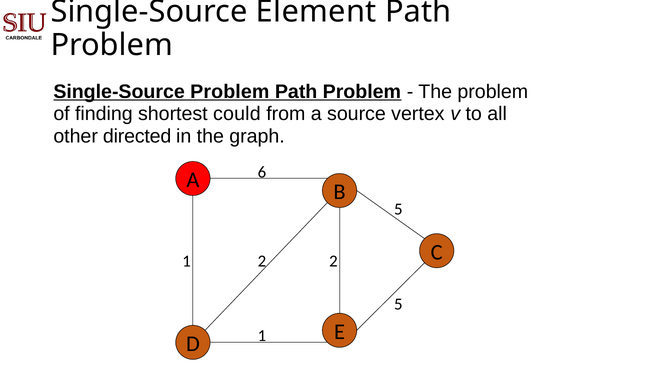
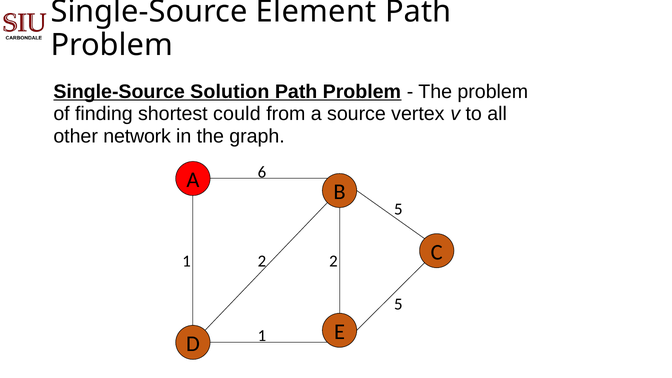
Single-Source Problem: Problem -> Solution (230, 92)
directed: directed -> network (137, 136)
